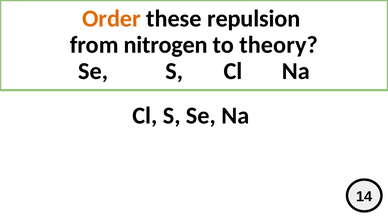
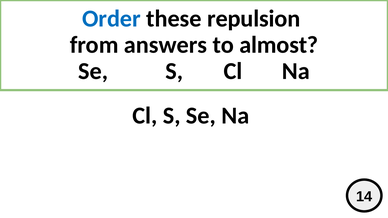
Order colour: orange -> blue (111, 19)
nitrogen: nitrogen -> answers (166, 45)
theory: theory -> almost (279, 45)
